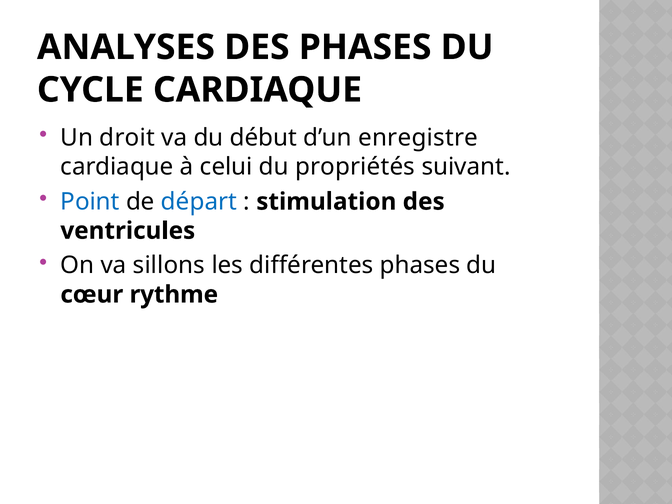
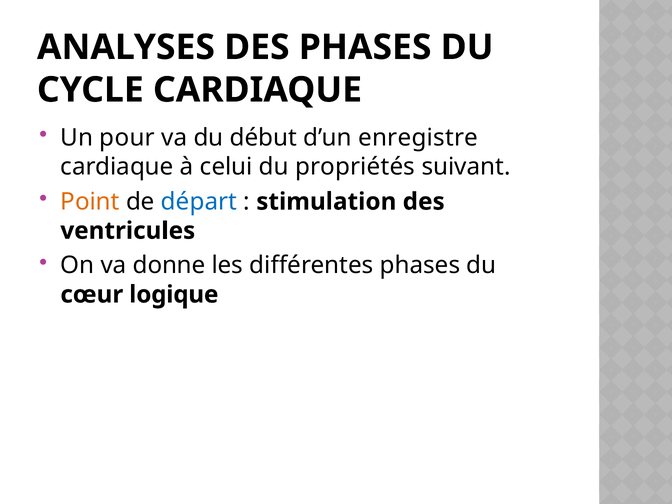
droit: droit -> pour (127, 138)
Point colour: blue -> orange (90, 202)
sillons: sillons -> donne (169, 265)
rythme: rythme -> logique (174, 295)
